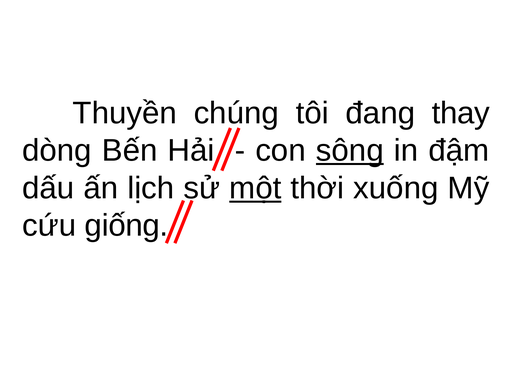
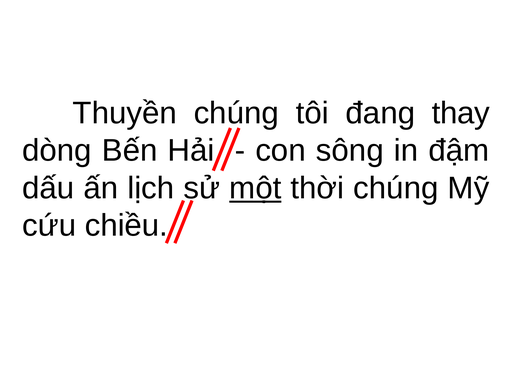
sông underline: present -> none (350, 151)
thời xuống: xuống -> chúng (396, 188)
giống: giống -> chiều (126, 226)
